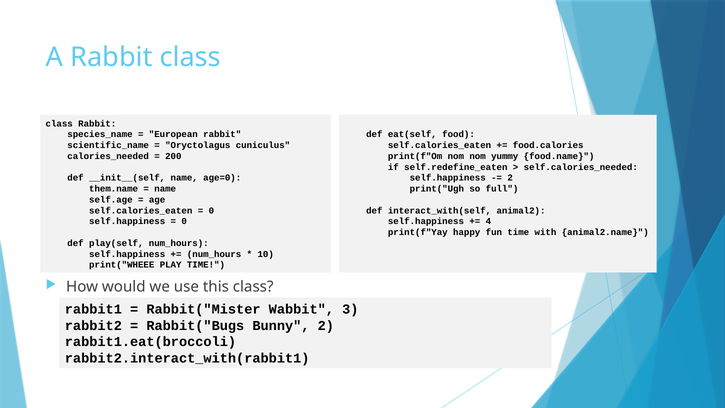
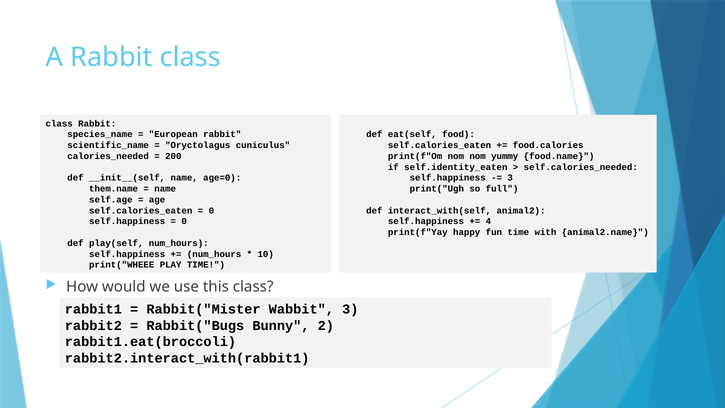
self.redefine_eaten: self.redefine_eaten -> self.identity_eaten (456, 167)
2: 2 -> 3 (510, 178)
